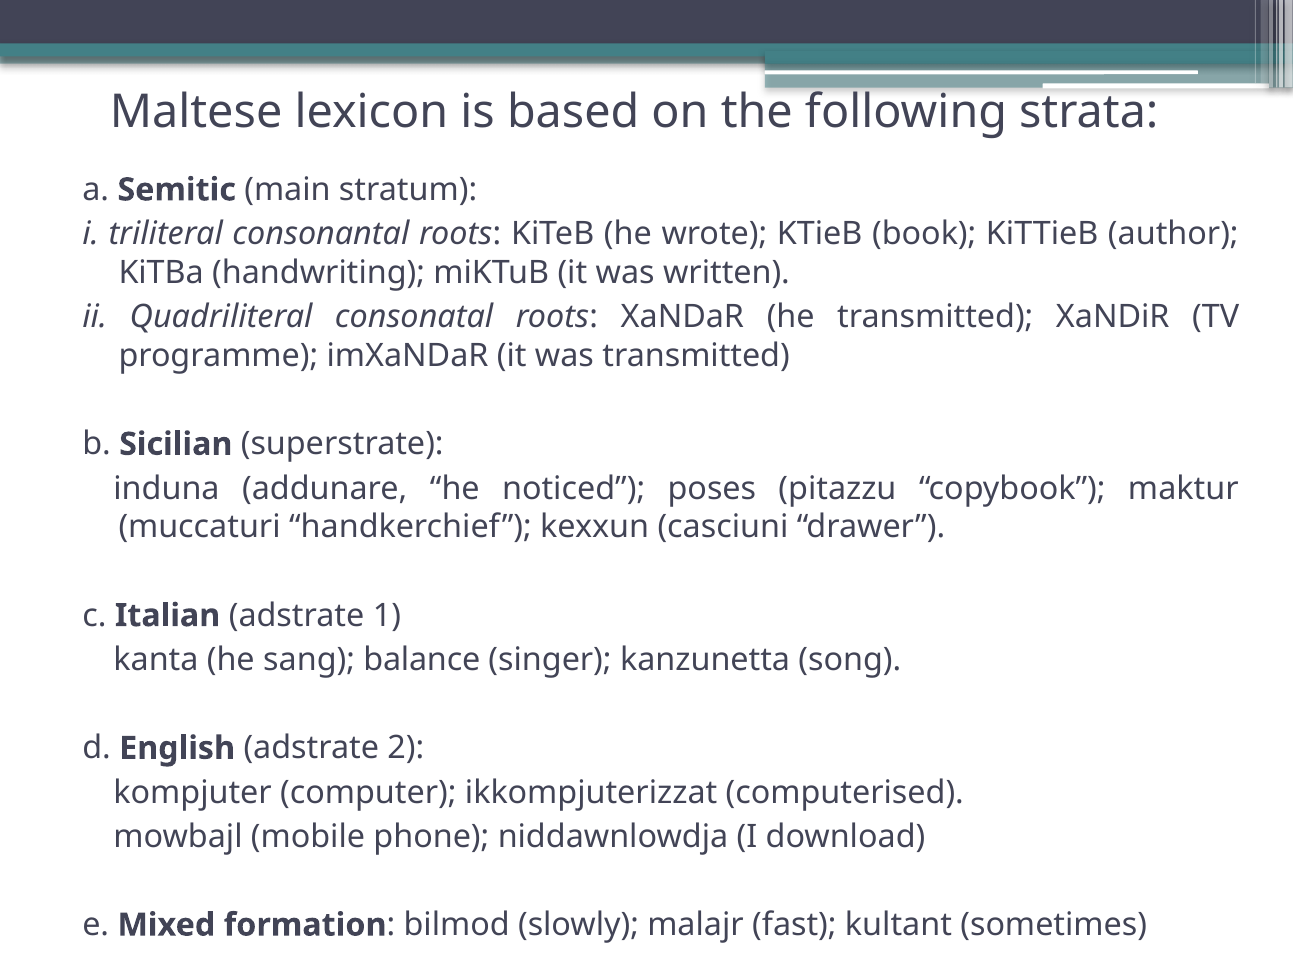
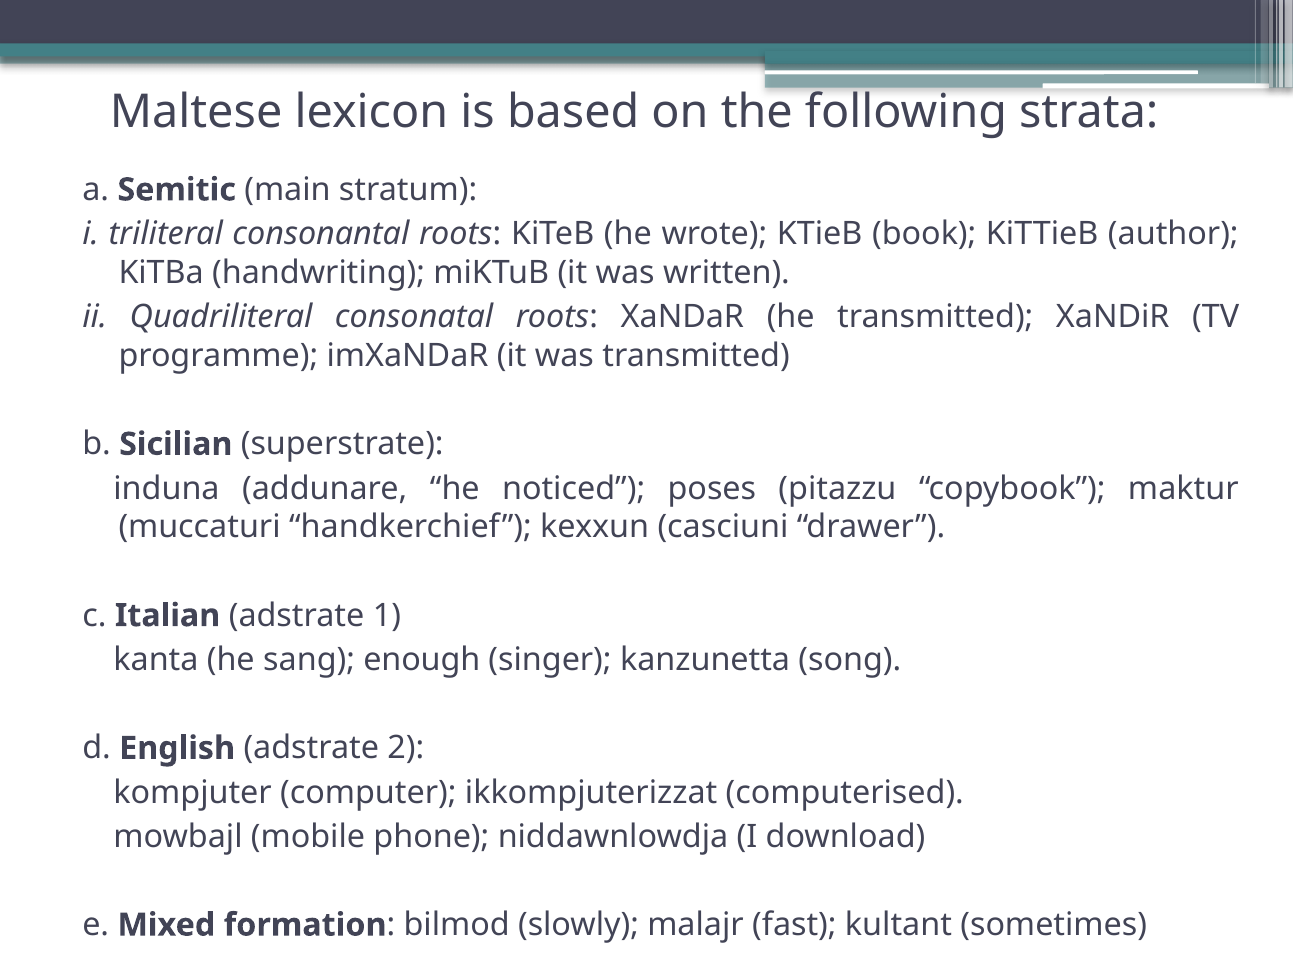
balance: balance -> enough (422, 660)
